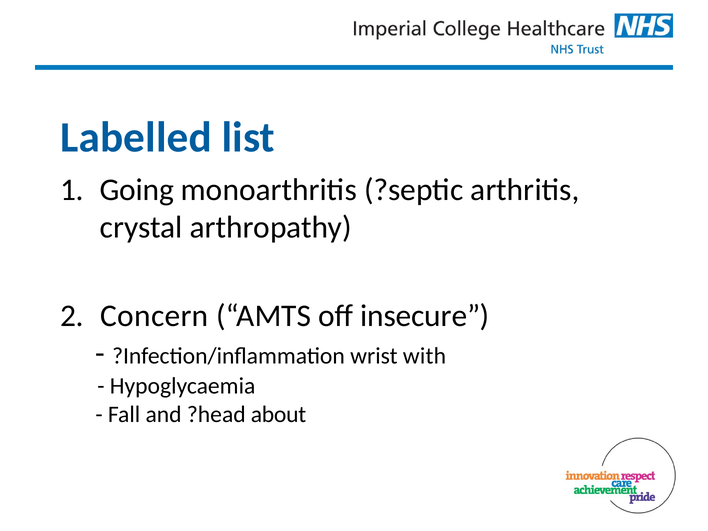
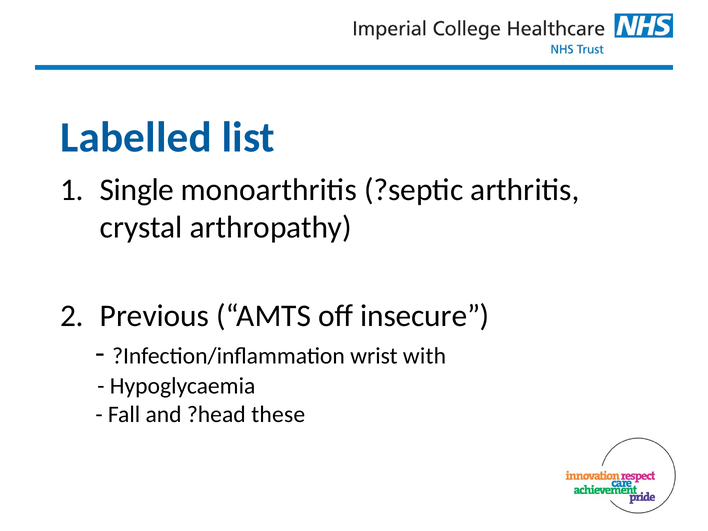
Going: Going -> Single (137, 190)
Concern: Concern -> Previous (155, 316)
about: about -> these (278, 414)
